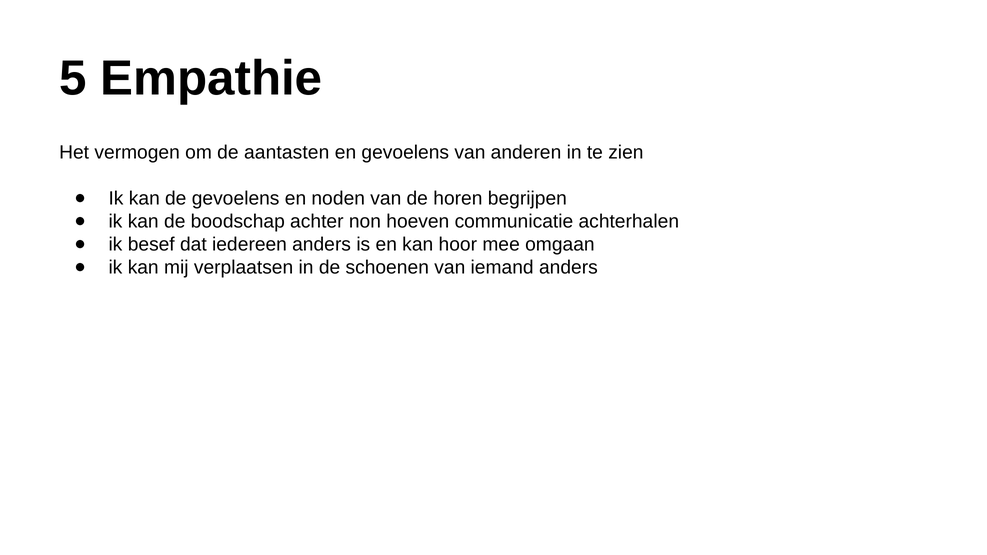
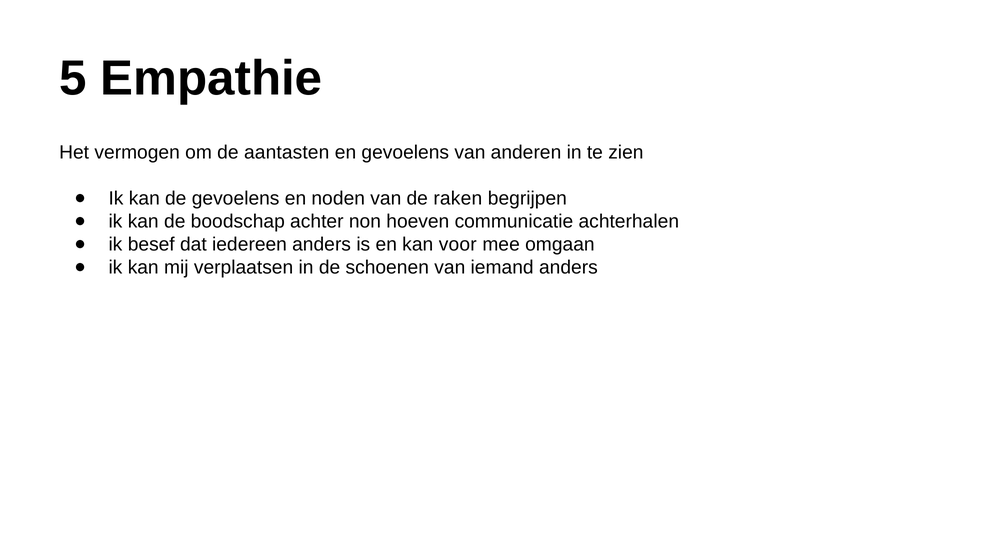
horen: horen -> raken (458, 198)
hoor: hoor -> voor (458, 244)
